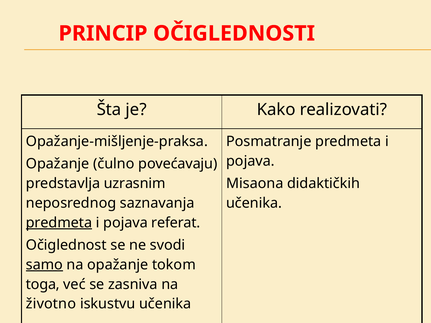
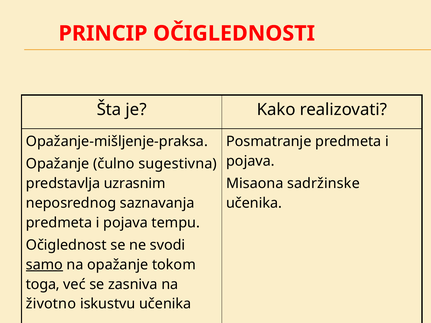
povećavaju: povećavaju -> sugestivna (178, 164)
didaktičkih: didaktičkih -> sadržinske (324, 184)
predmeta underline: present -> none (59, 223)
referat: referat -> tempu (176, 223)
